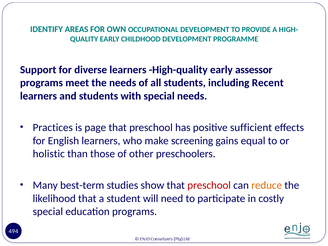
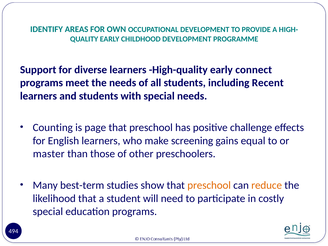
assessor: assessor -> connect (254, 70)
Practices: Practices -> Counting (53, 128)
sufficient: sufficient -> challenge (251, 128)
holistic: holistic -> master (49, 154)
preschool colour: red -> orange (209, 185)
